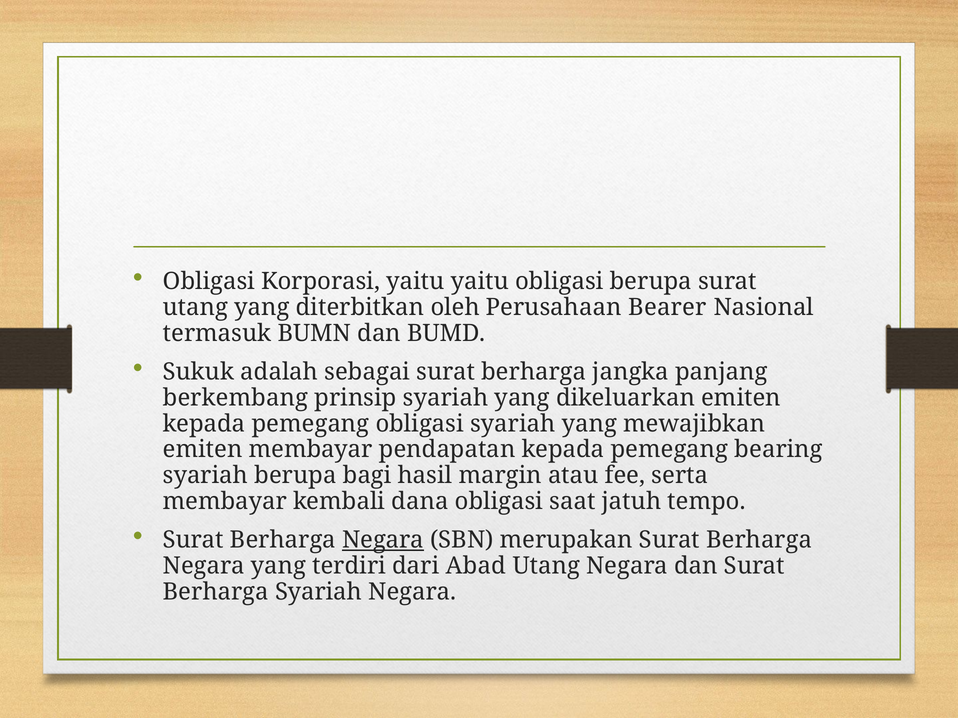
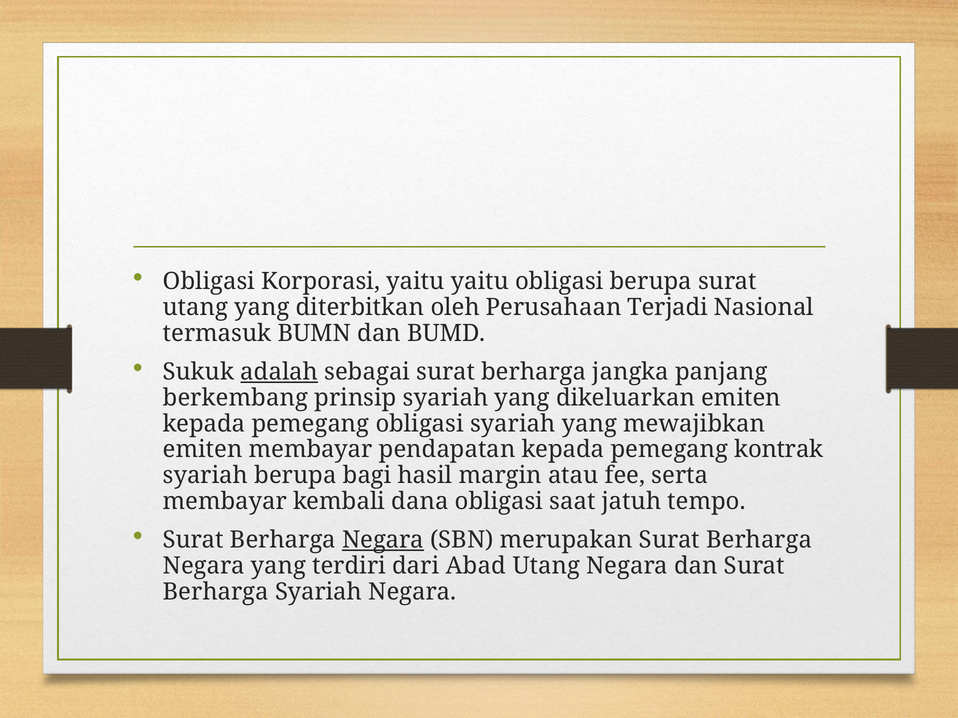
Bearer: Bearer -> Terjadi (668, 308)
adalah underline: none -> present (279, 372)
bearing: bearing -> kontrak (779, 450)
